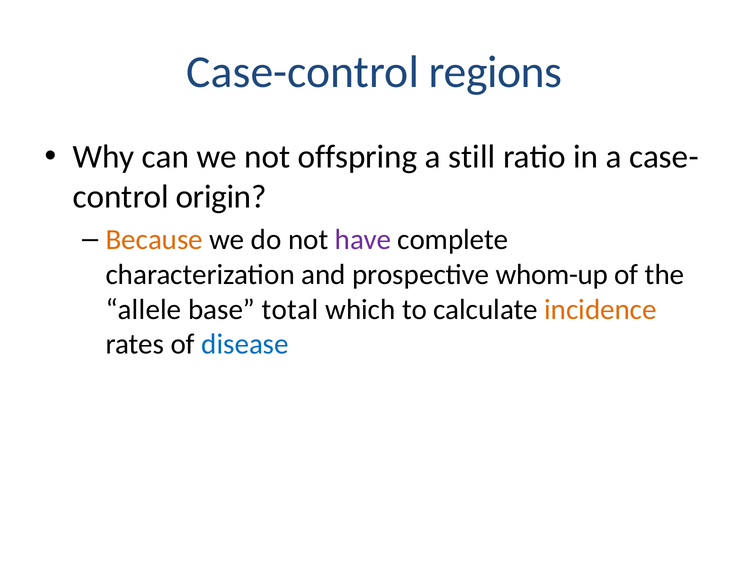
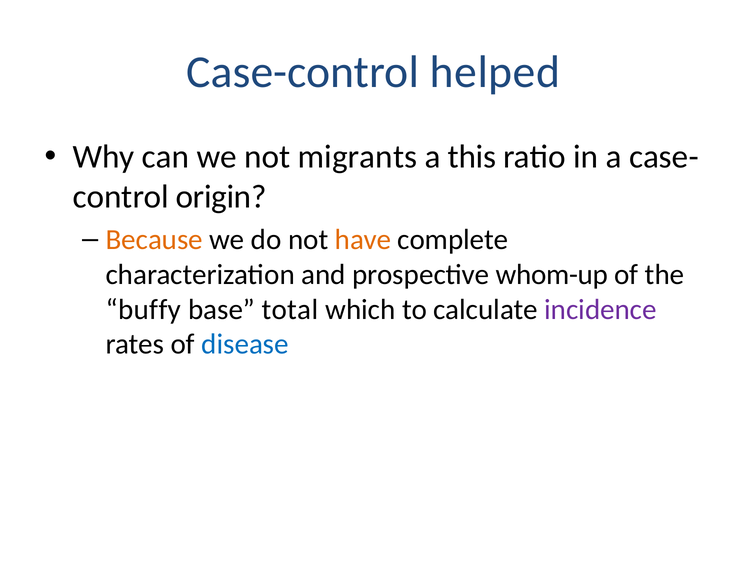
regions: regions -> helped (495, 72)
offspring: offspring -> migrants (357, 157)
still: still -> this (472, 157)
have colour: purple -> orange (363, 240)
allele: allele -> buffy (143, 309)
incidence colour: orange -> purple (600, 309)
